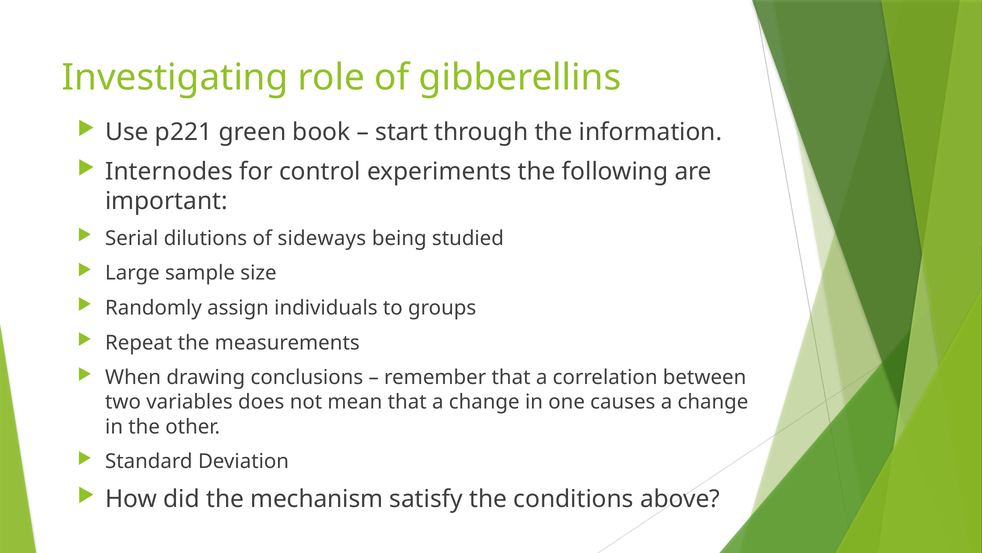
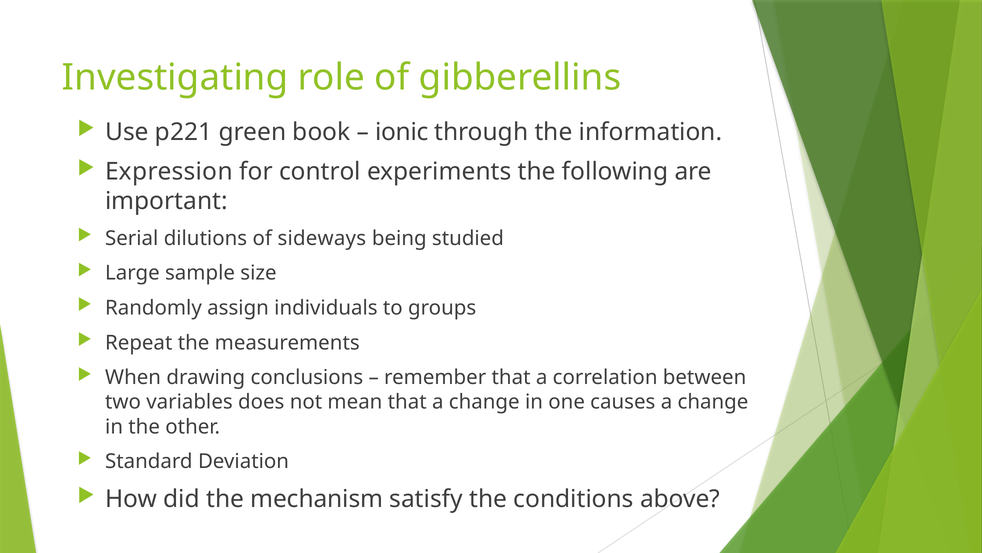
start: start -> ionic (402, 132)
Internodes: Internodes -> Expression (169, 172)
